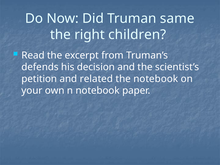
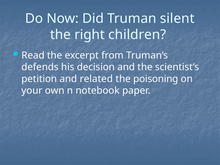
same: same -> silent (177, 19)
the notebook: notebook -> poisoning (156, 79)
